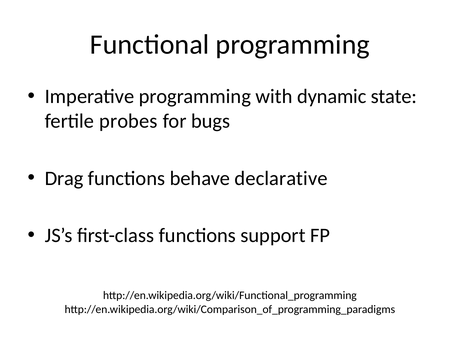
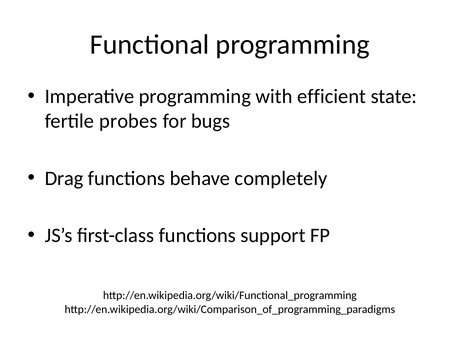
dynamic: dynamic -> efficient (332, 96)
declarative: declarative -> completely (281, 178)
